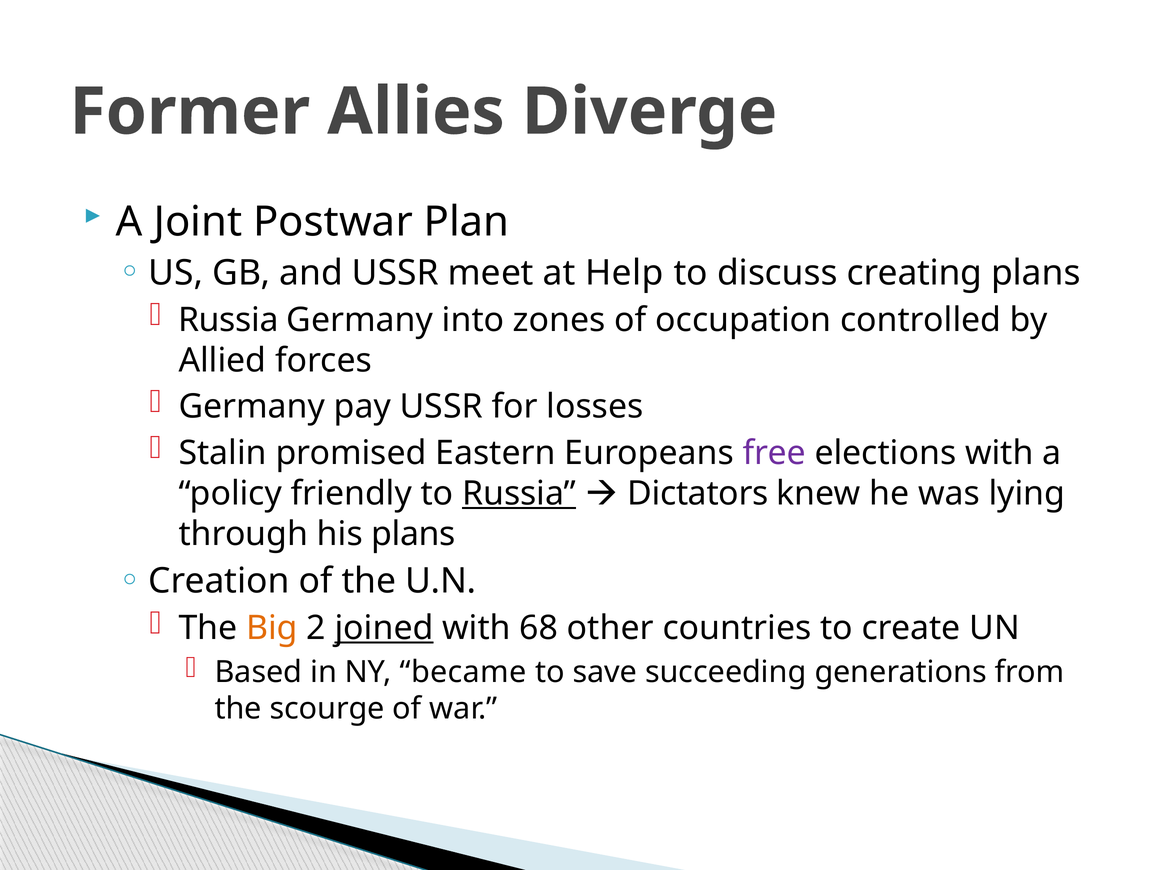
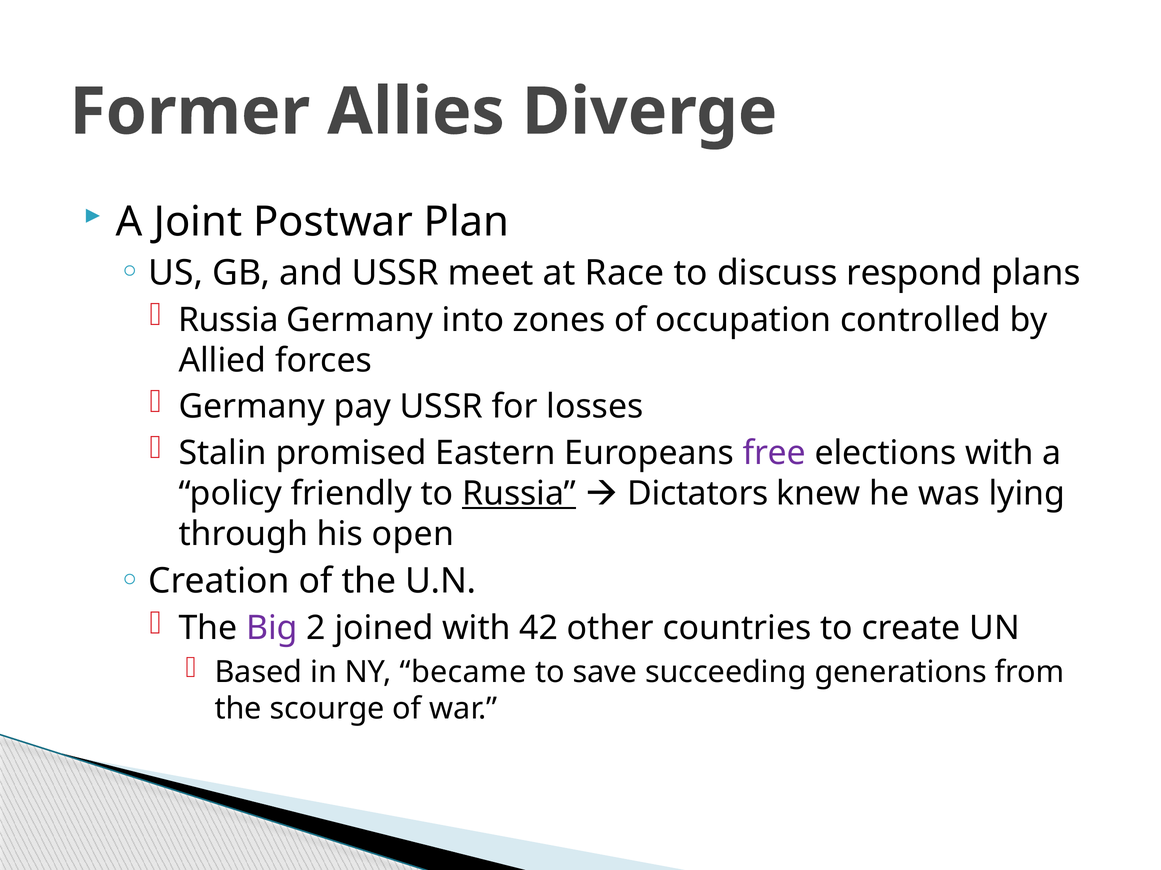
Help: Help -> Race (625, 273)
creating: creating -> respond (915, 273)
his plans: plans -> open (413, 535)
Big colour: orange -> purple (272, 629)
joined underline: present -> none (384, 629)
68: 68 -> 42 (539, 629)
